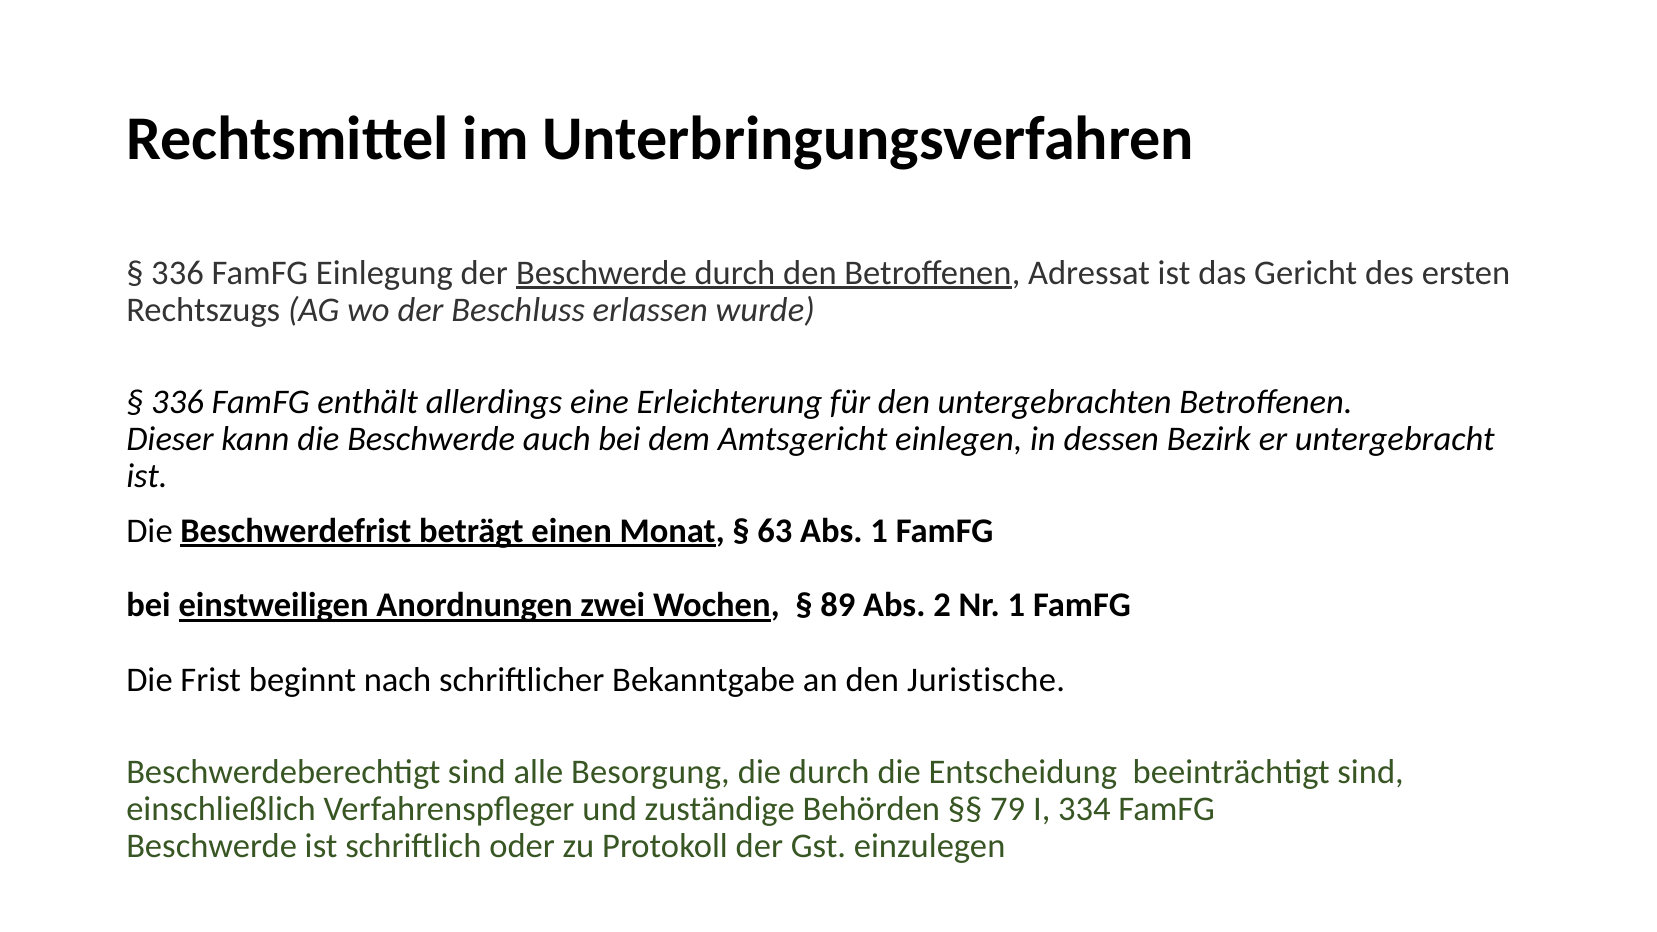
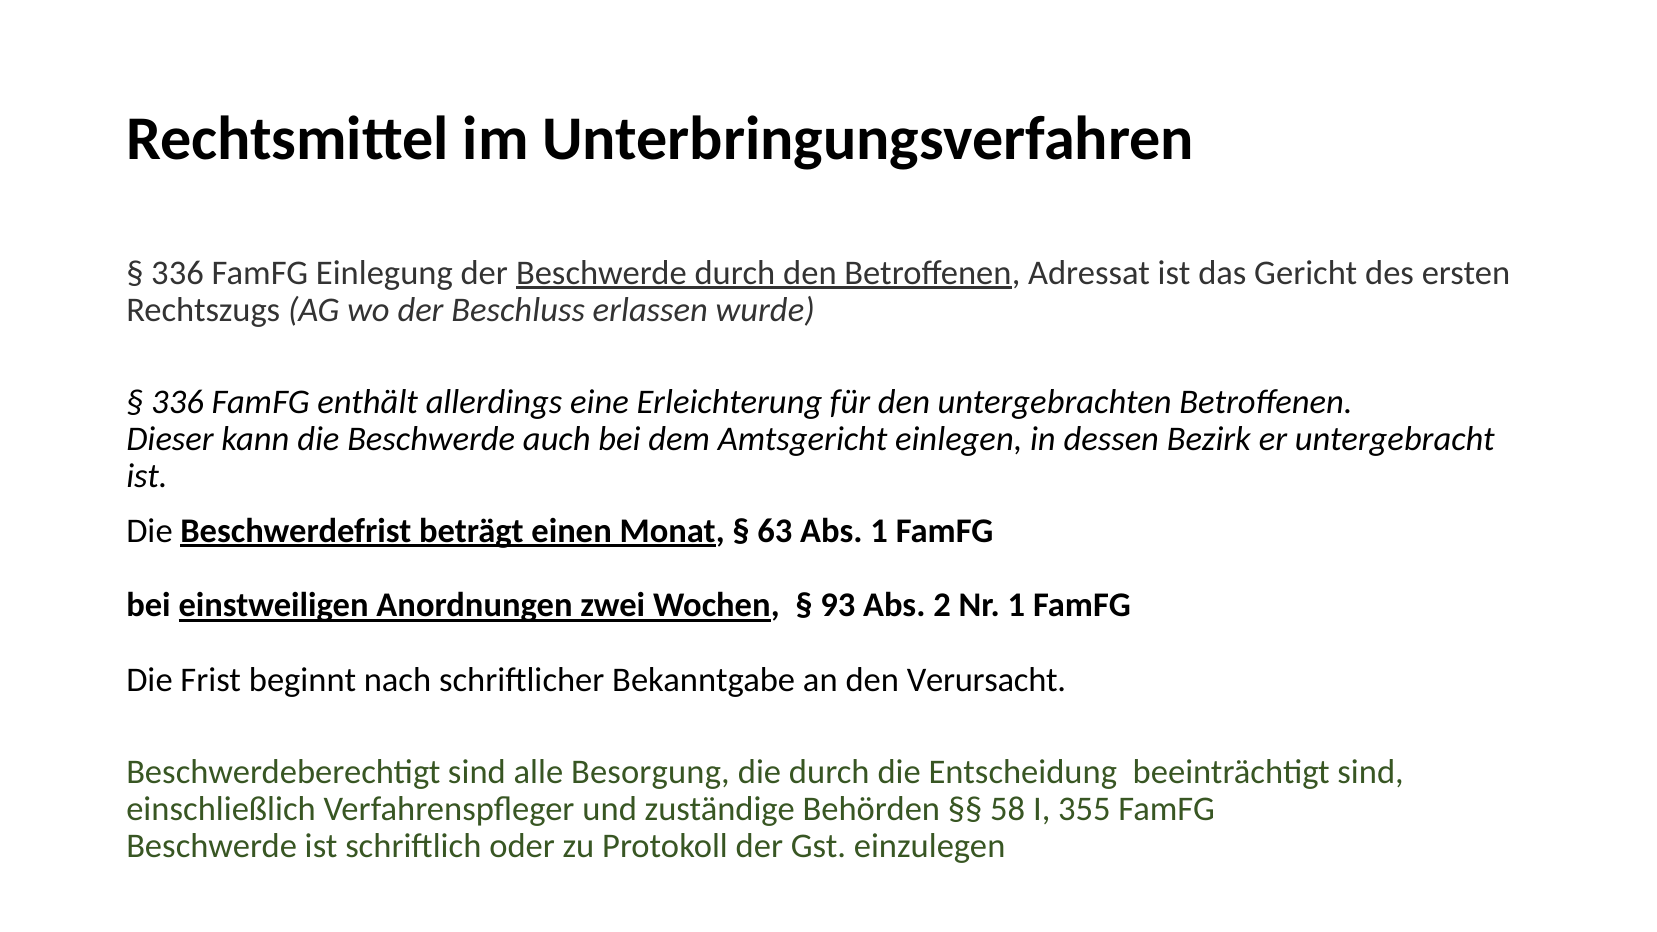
89: 89 -> 93 (838, 606)
Juristische: Juristische -> Verursacht (986, 680)
79: 79 -> 58 (1008, 809)
334: 334 -> 355 (1084, 809)
